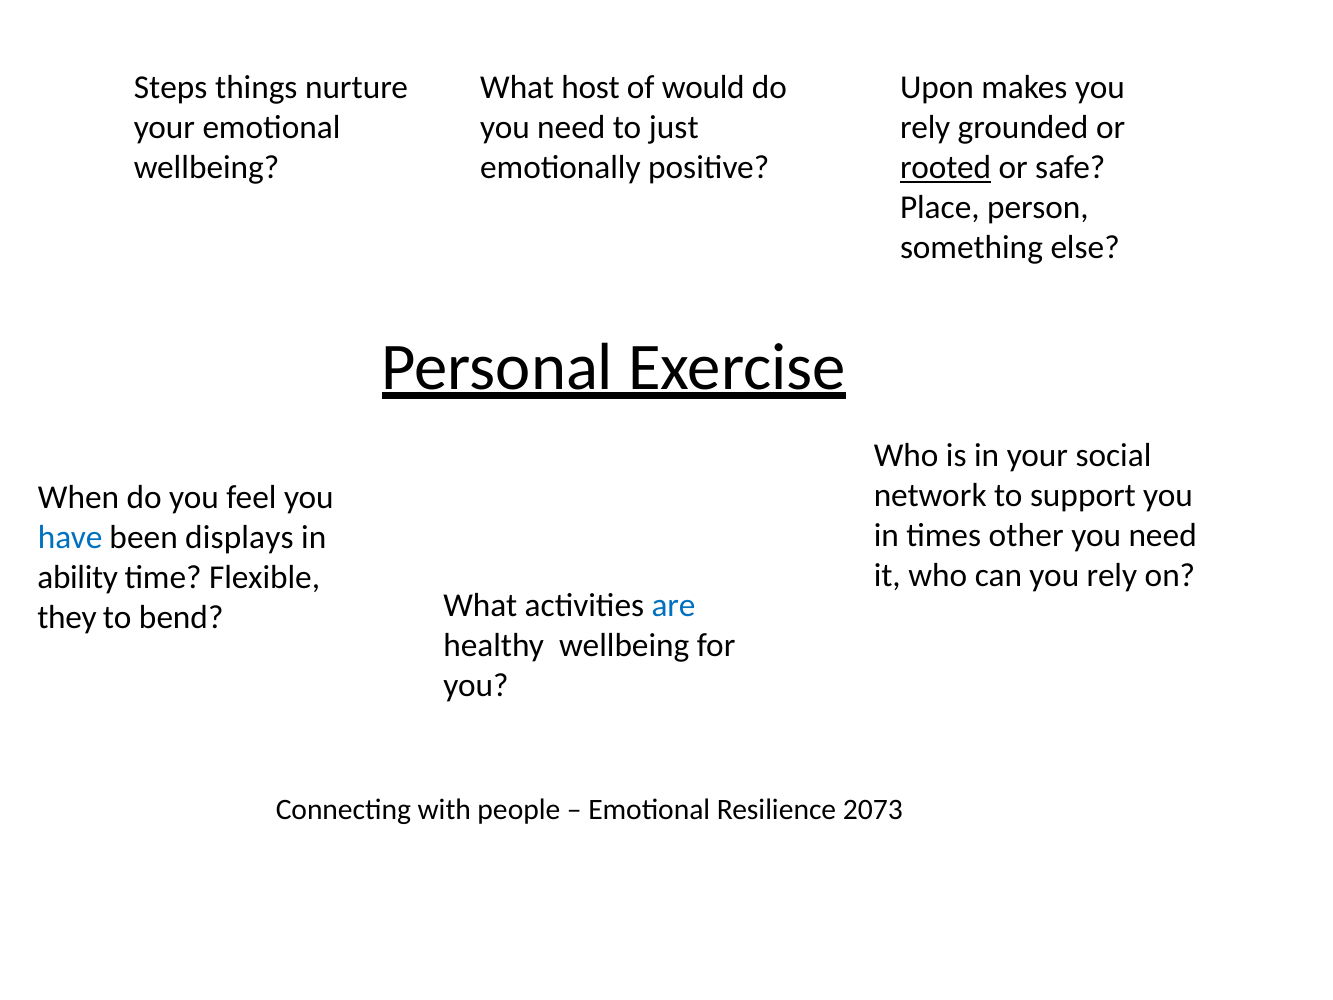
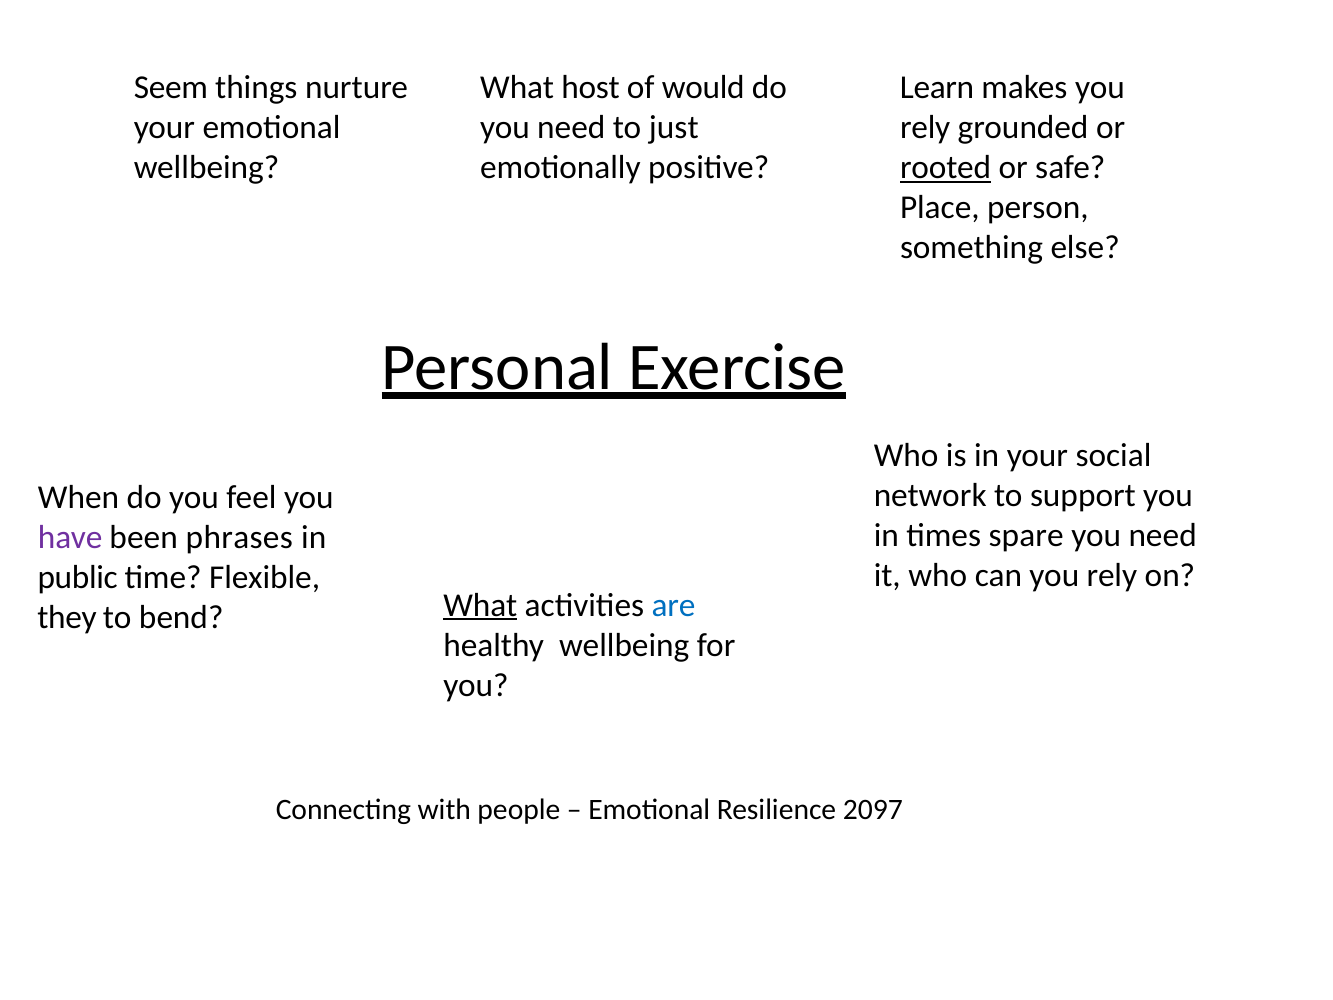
Steps: Steps -> Seem (171, 88)
Upon: Upon -> Learn (937, 88)
other: other -> spare (1026, 535)
have colour: blue -> purple (70, 537)
displays: displays -> phrases (239, 537)
ability: ability -> public (78, 577)
What underline: none -> present (480, 605)
2073: 2073 -> 2097 (873, 810)
